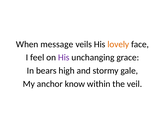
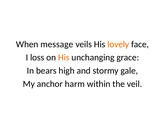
feel: feel -> loss (37, 57)
His colour: purple -> orange (64, 57)
know: know -> harm (75, 84)
